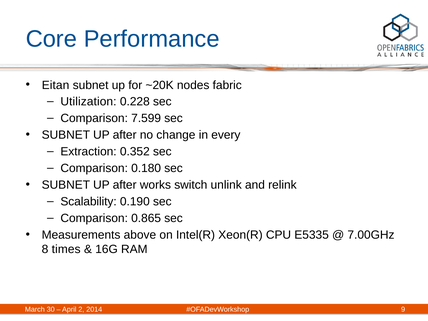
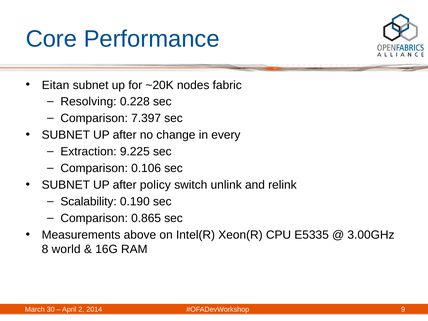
Utilization: Utilization -> Resolving (89, 102)
7.599: 7.599 -> 7.397 (146, 118)
0.352: 0.352 -> 9.225 (135, 152)
0.180: 0.180 -> 0.106 (146, 168)
works: works -> policy (155, 185)
7.00GHz: 7.00GHz -> 3.00GHz (371, 235)
times: times -> world (66, 249)
